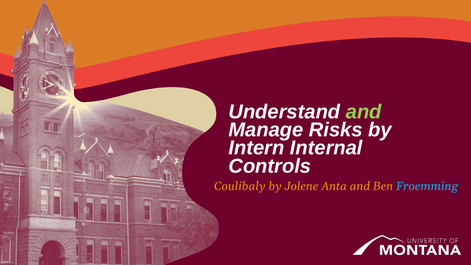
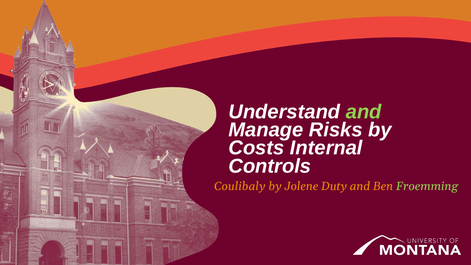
Intern: Intern -> Costs (256, 148)
Anta: Anta -> Duty (334, 186)
Froemming colour: light blue -> light green (427, 186)
